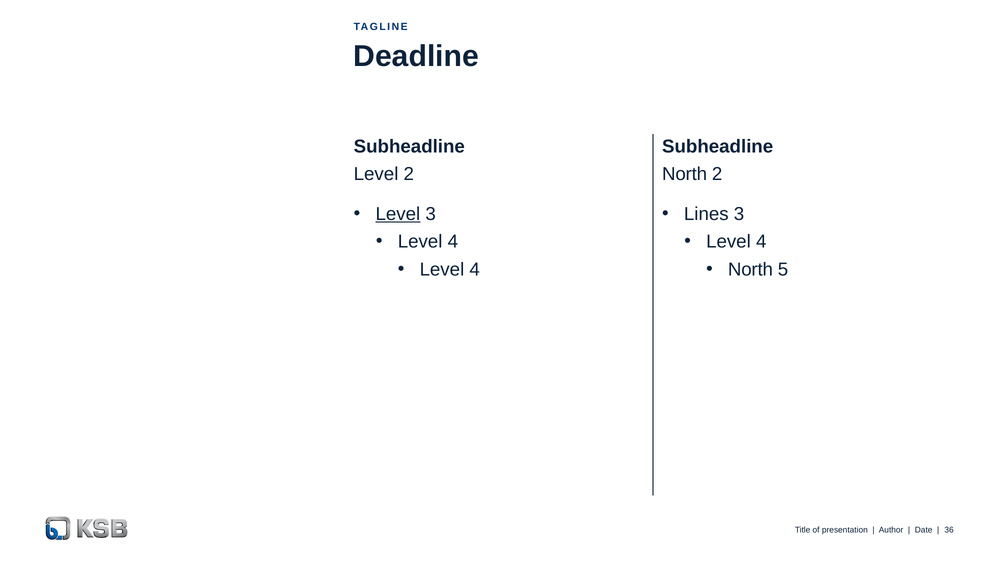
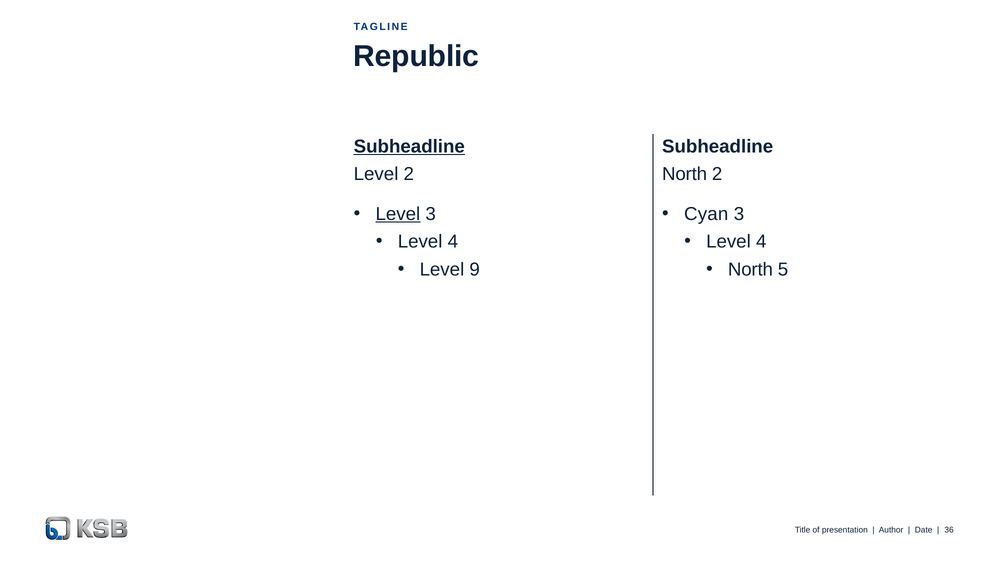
Deadline: Deadline -> Republic (416, 56)
Subheadline underline: none -> present (409, 146)
Lines: Lines -> Cyan (706, 214)
4: 4 -> 9 (475, 270)
